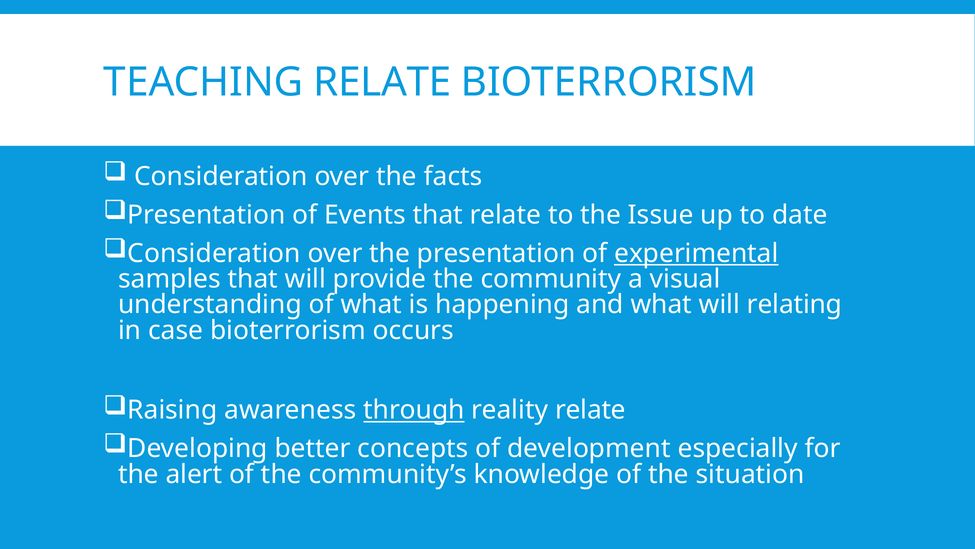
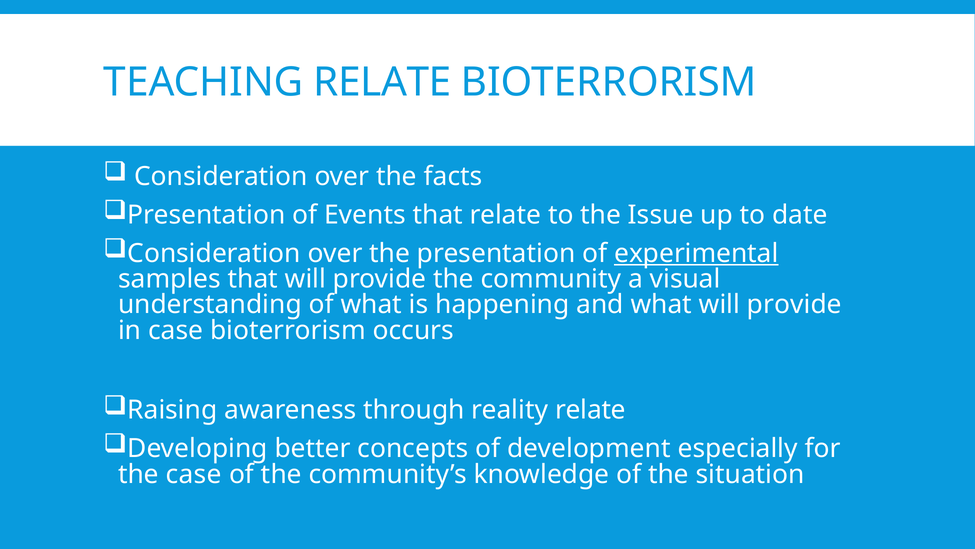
what will relating: relating -> provide (794, 304)
through underline: present -> none (414, 410)
the alert: alert -> case (194, 474)
